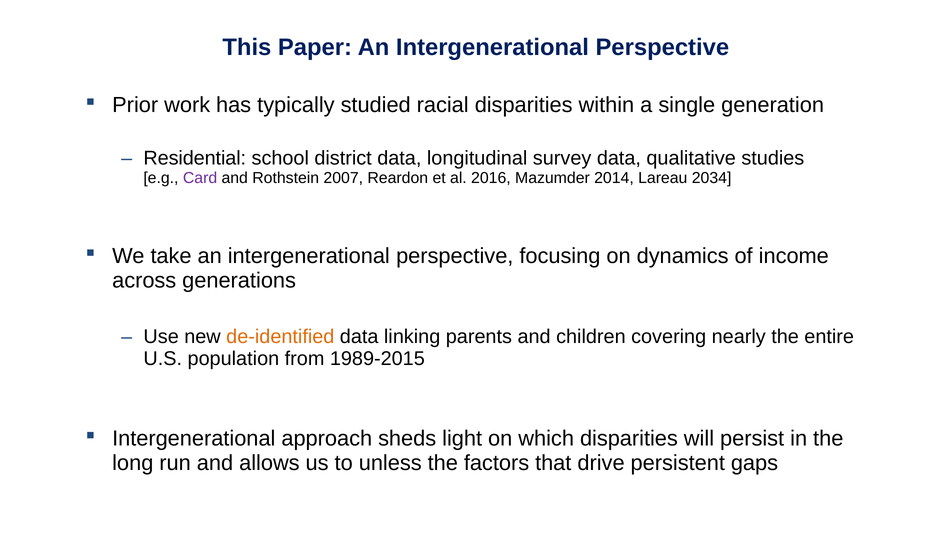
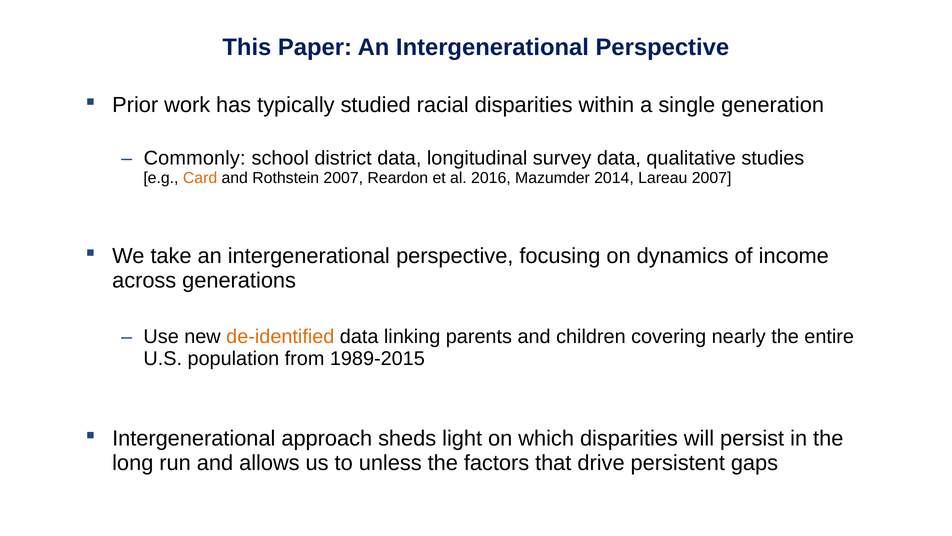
Residential: Residential -> Commonly (195, 158)
Card colour: purple -> orange (200, 178)
Lareau 2034: 2034 -> 2007 (712, 178)
